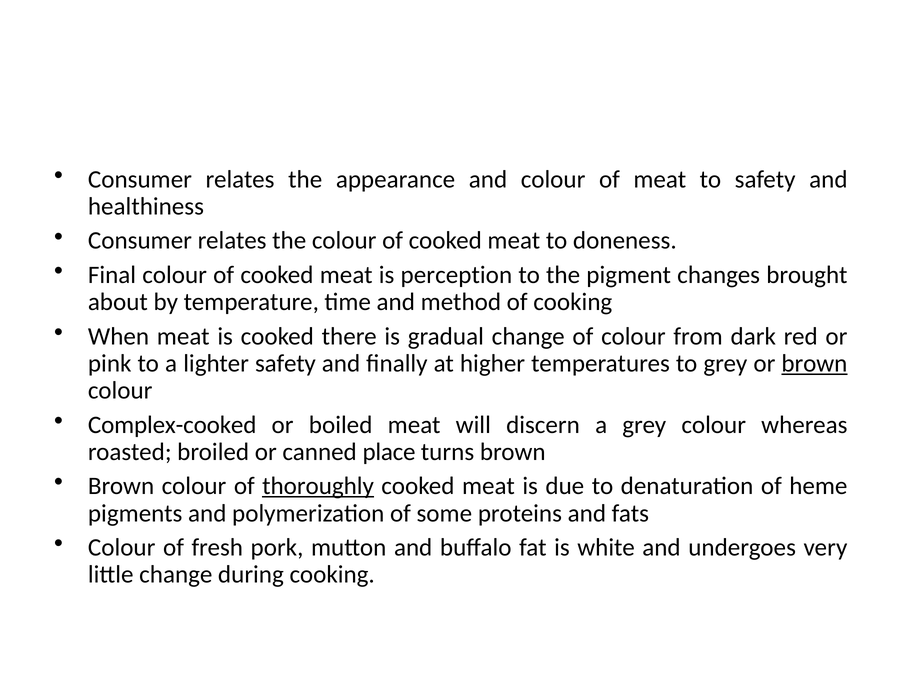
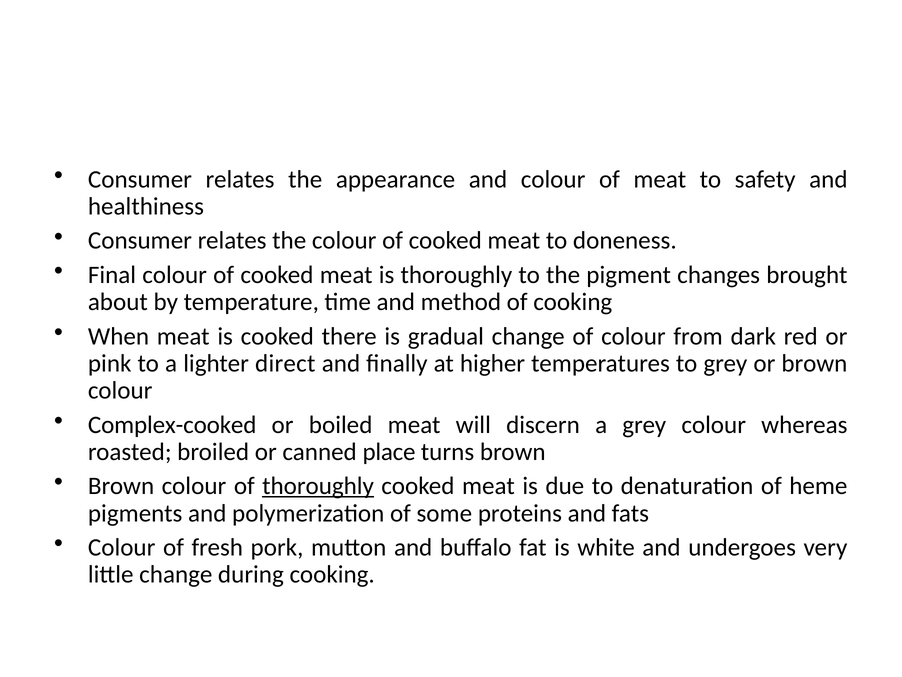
is perception: perception -> thoroughly (456, 275)
lighter safety: safety -> direct (285, 363)
brown underline: present -> none (814, 363)
